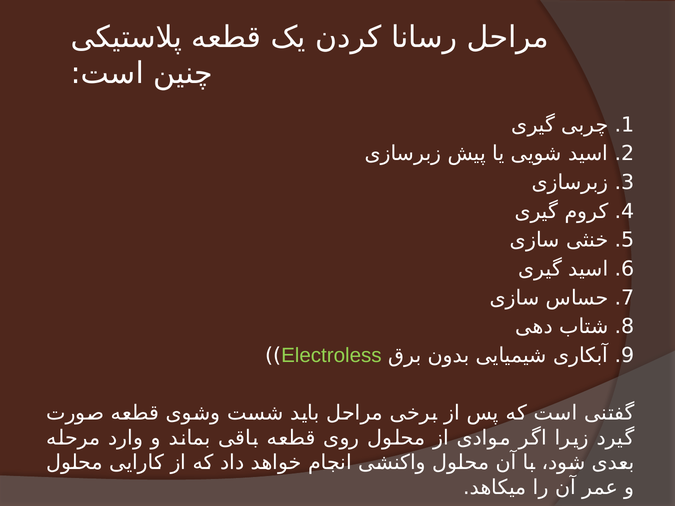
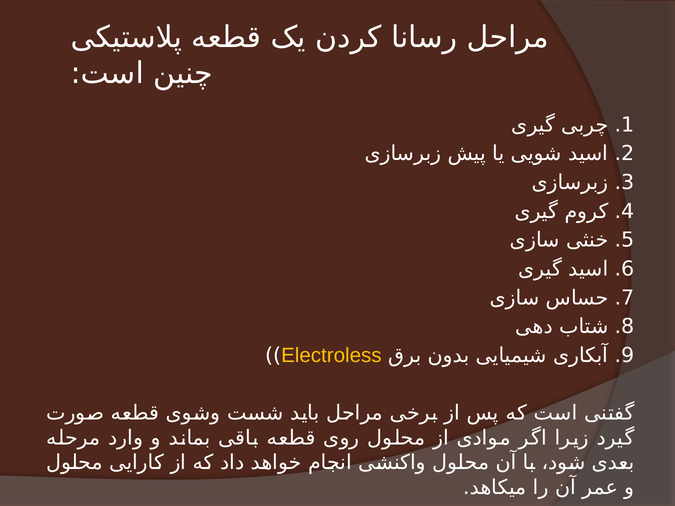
Electroless colour: light green -> yellow (331, 356)
